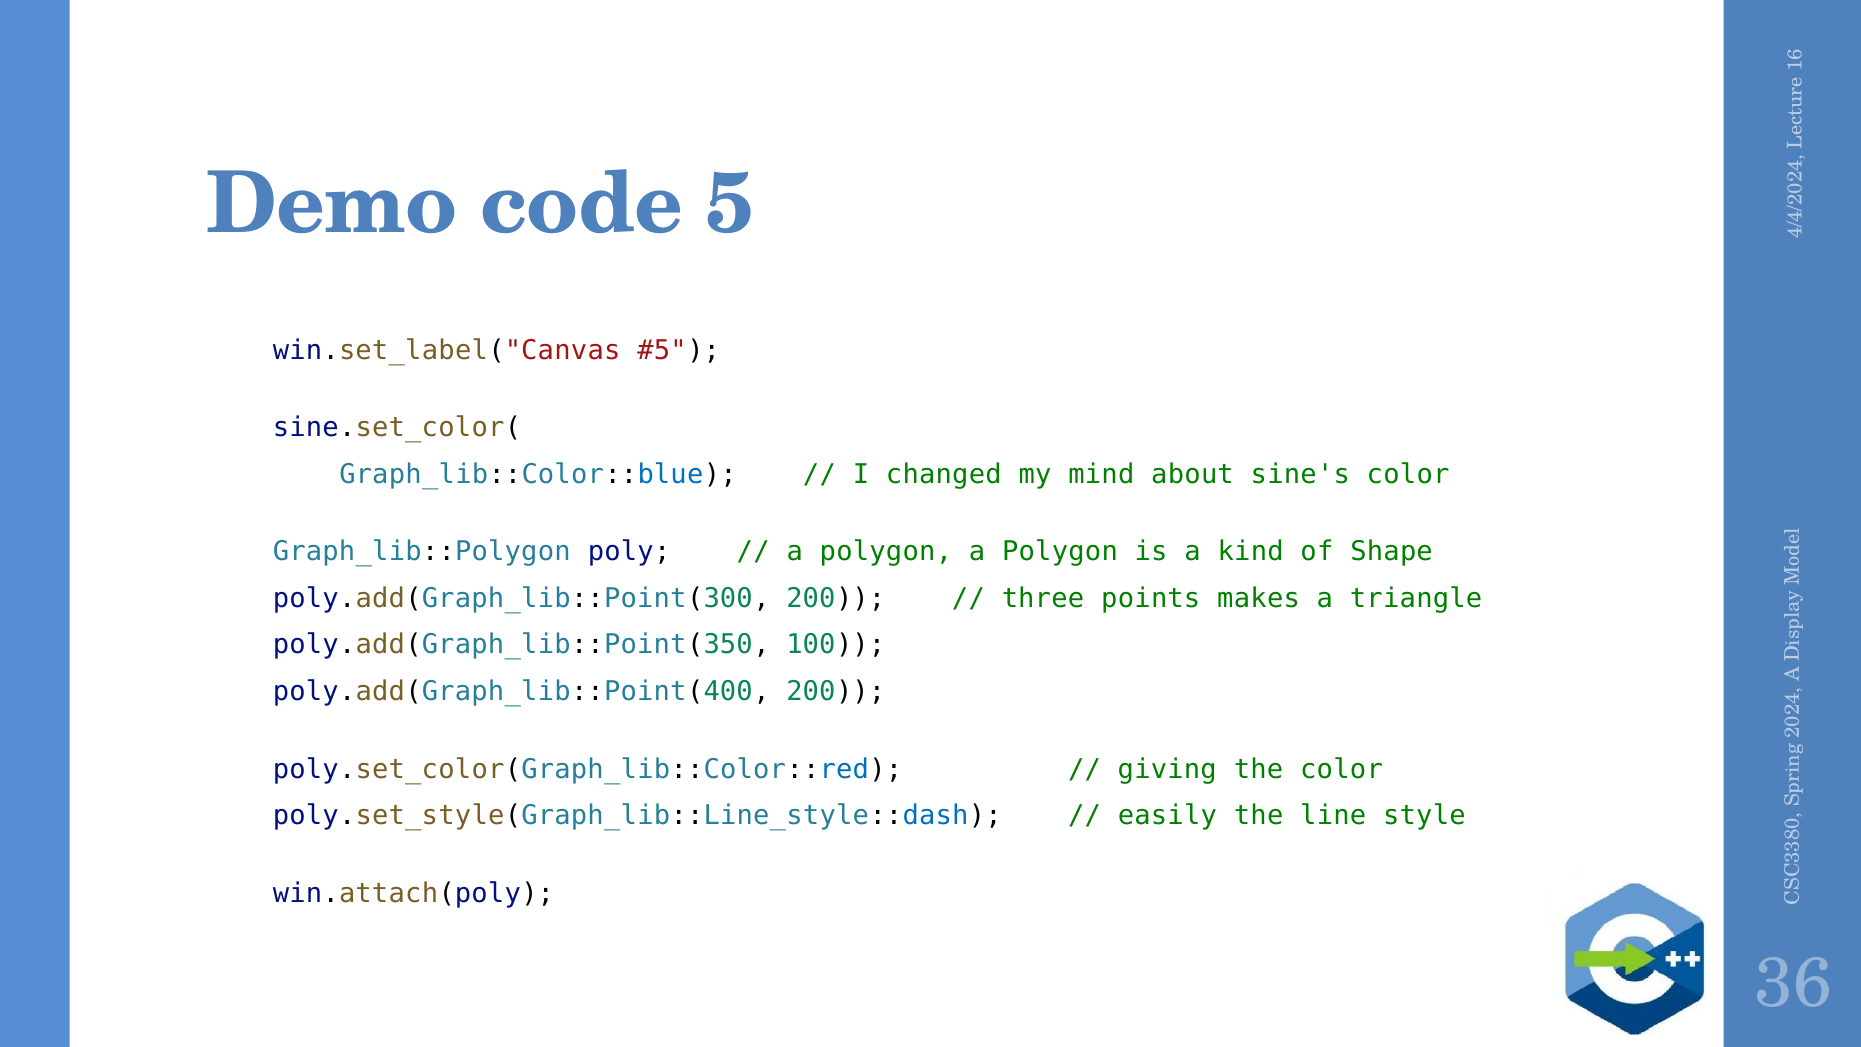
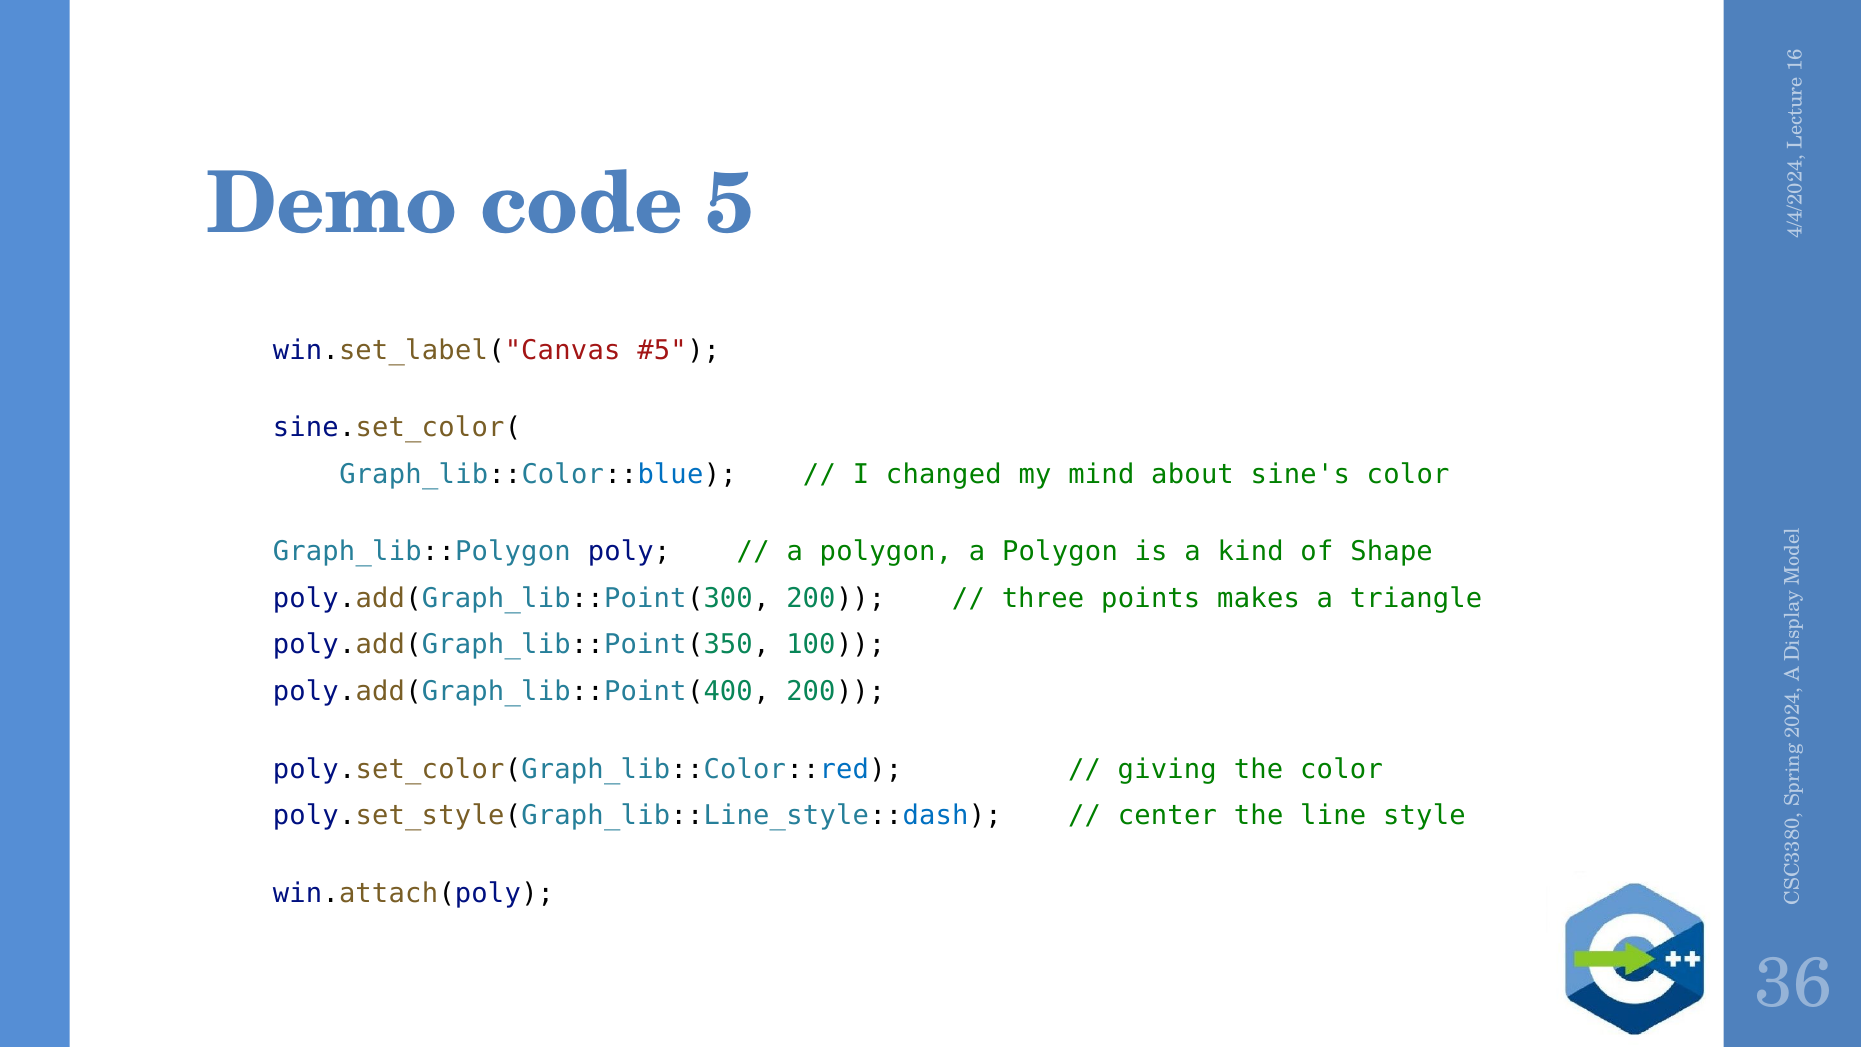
easily: easily -> center (1167, 815)
